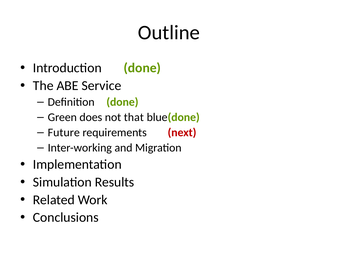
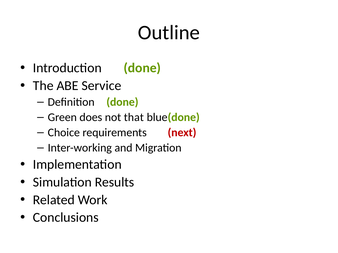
Future: Future -> Choice (64, 133)
